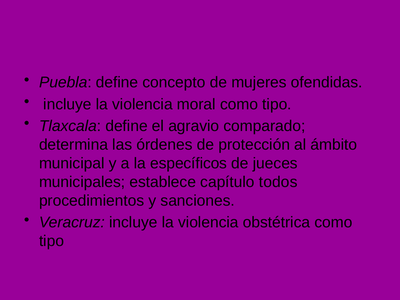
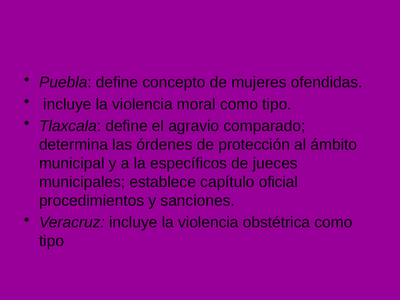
todos: todos -> oficial (278, 182)
